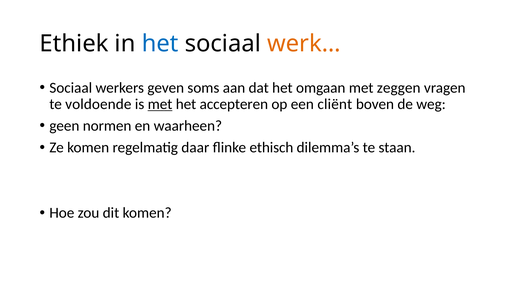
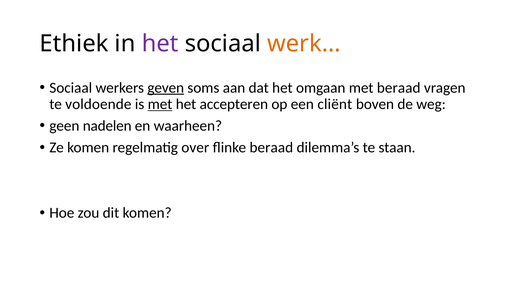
het colour: blue -> purple (160, 44)
geven underline: none -> present (166, 88)
met zeggen: zeggen -> beraad (399, 88)
normen: normen -> nadelen (107, 126)
daar: daar -> over (195, 148)
flinke ethisch: ethisch -> beraad (271, 148)
